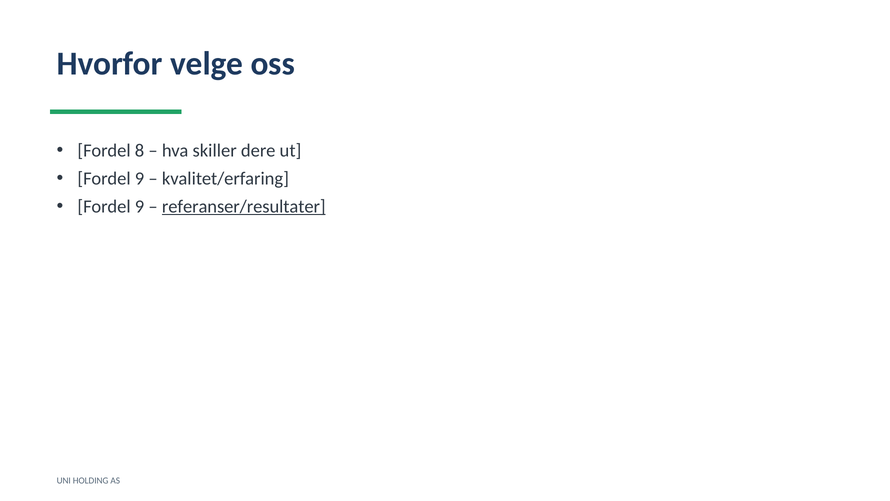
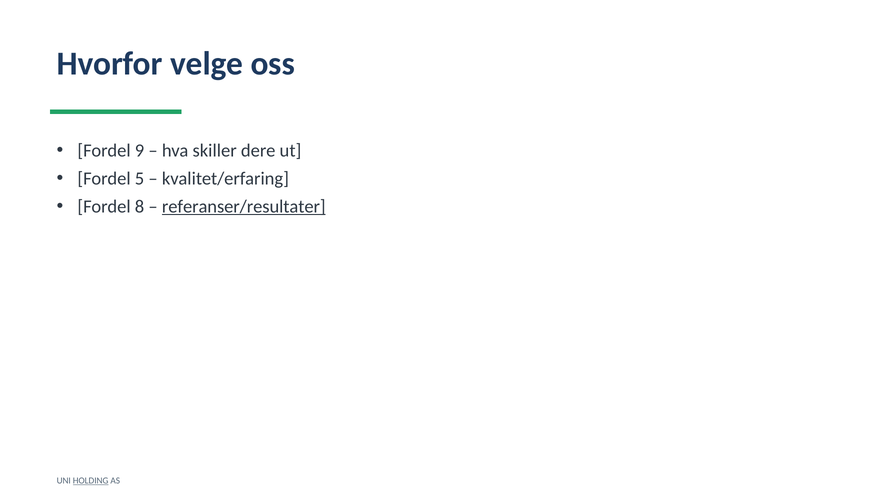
8: 8 -> 9 (140, 151)
9: 9 -> 5 (140, 179)
9: 9 -> 8 (140, 206)
HOLDING underline: none -> present (91, 480)
